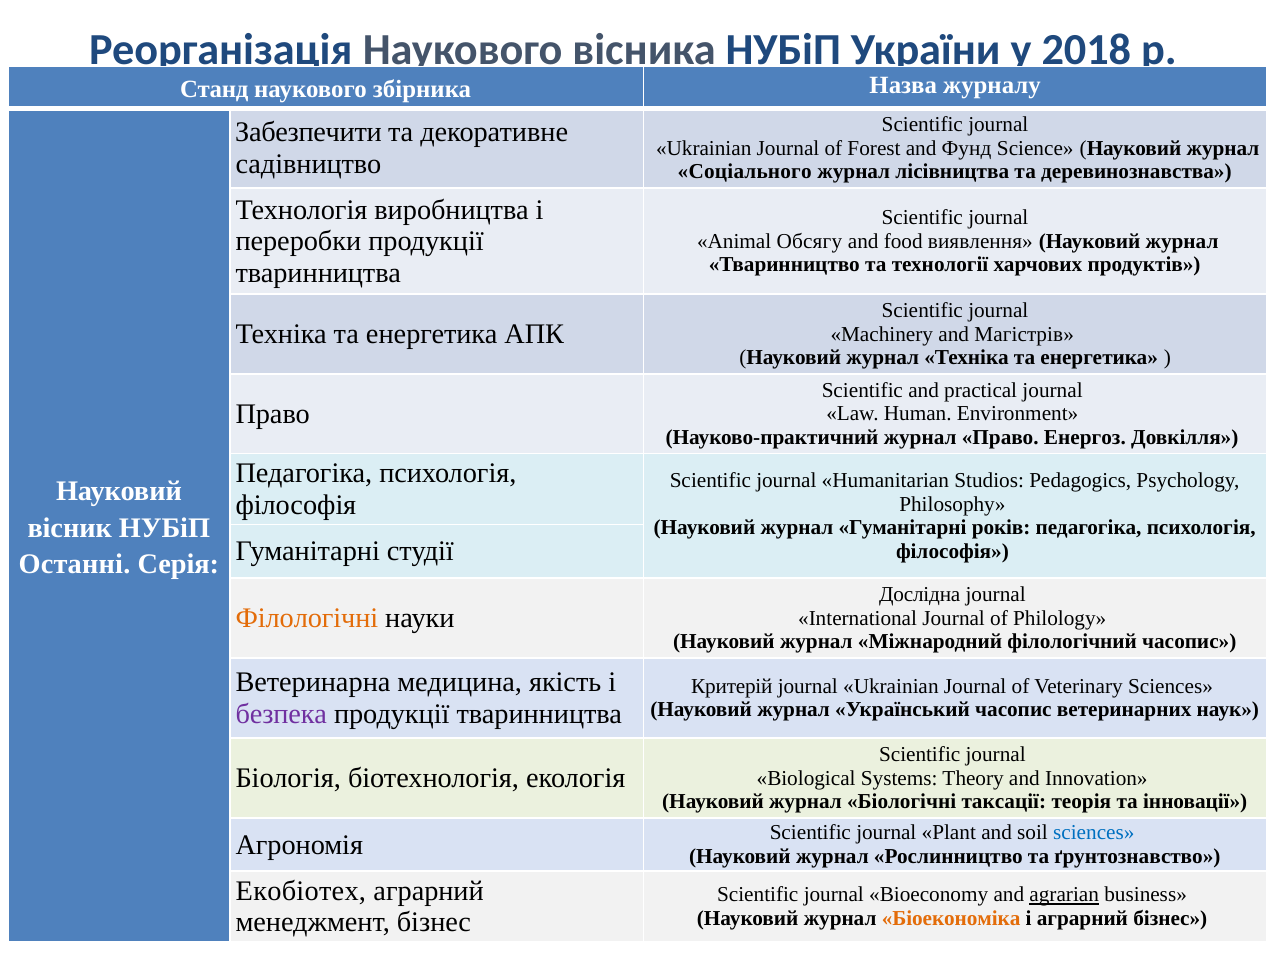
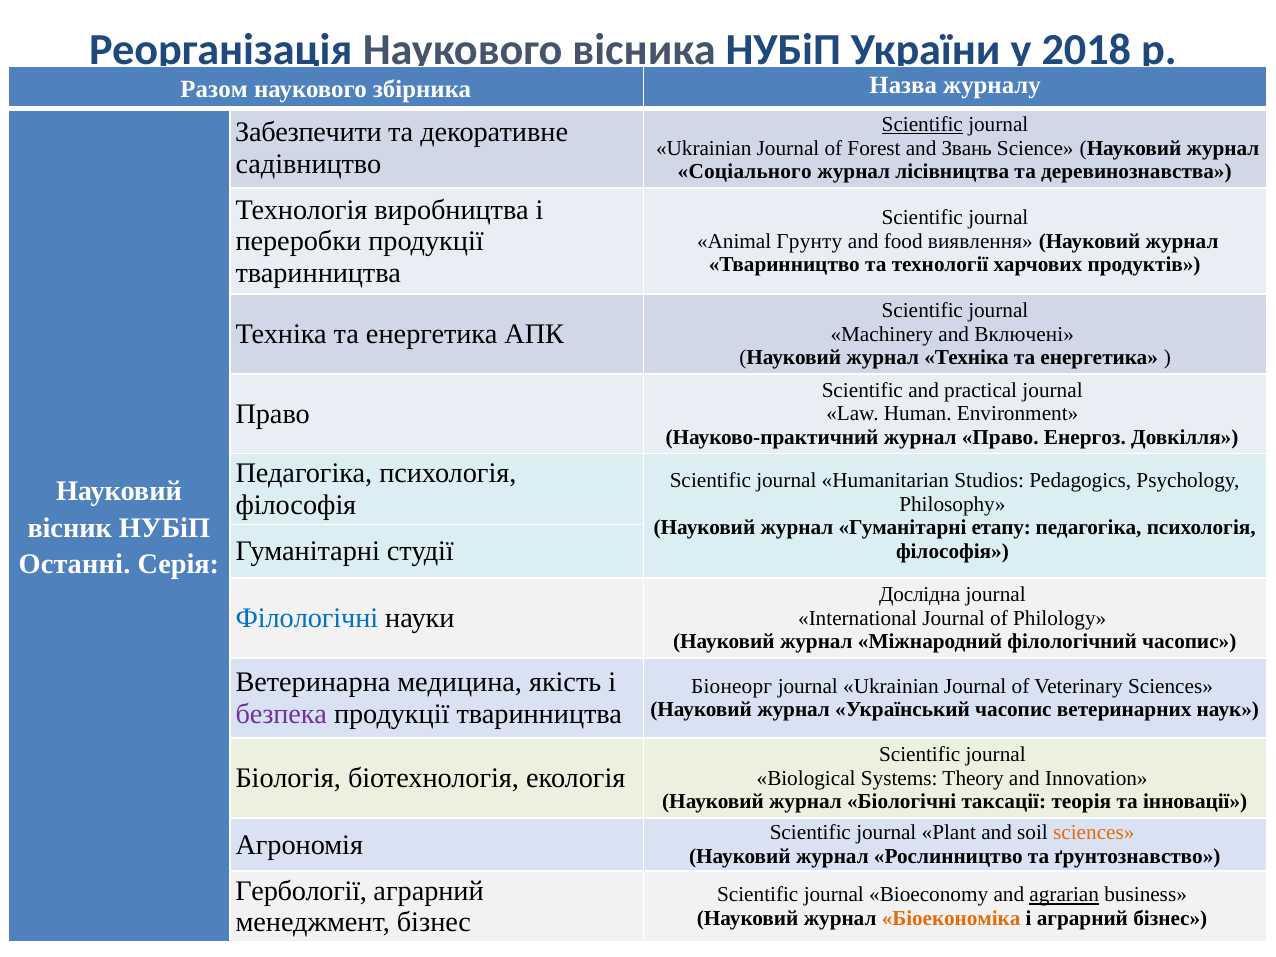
Станд: Станд -> Разом (214, 90)
Scientific underline: none -> present (922, 125)
Фунд: Фунд -> Звань (967, 148)
Обсягу: Обсягу -> Грунту (809, 241)
Магістрів: Магістрів -> Включені (1024, 334)
років: років -> етапу (1001, 528)
Філологічні colour: orange -> blue (307, 618)
Критерій: Критерій -> Біонеорг (732, 686)
sciences colour: blue -> orange (1094, 833)
Екобіотех: Екобіотех -> Гербології (301, 891)
